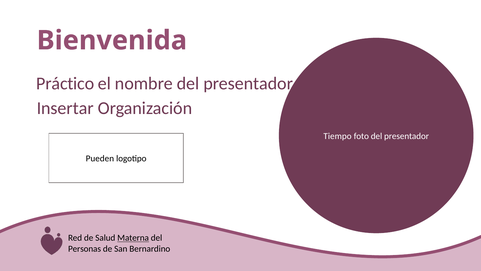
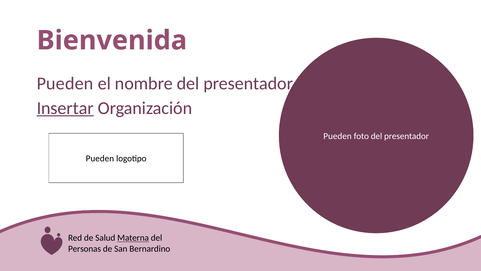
Práctico: Práctico -> Pueden (65, 83)
Insertar underline: none -> present (65, 108)
Tiempo: Tiempo -> Pueden (338, 136)
